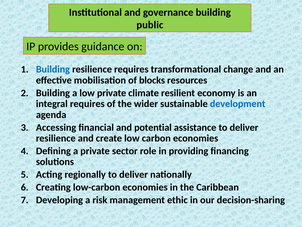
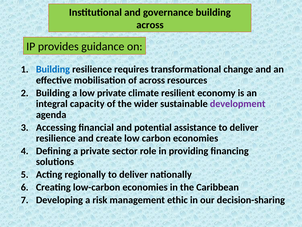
public: public -> across (150, 25)
of blocks: blocks -> across (152, 80)
integral requires: requires -> capacity (87, 104)
development colour: blue -> purple (238, 104)
